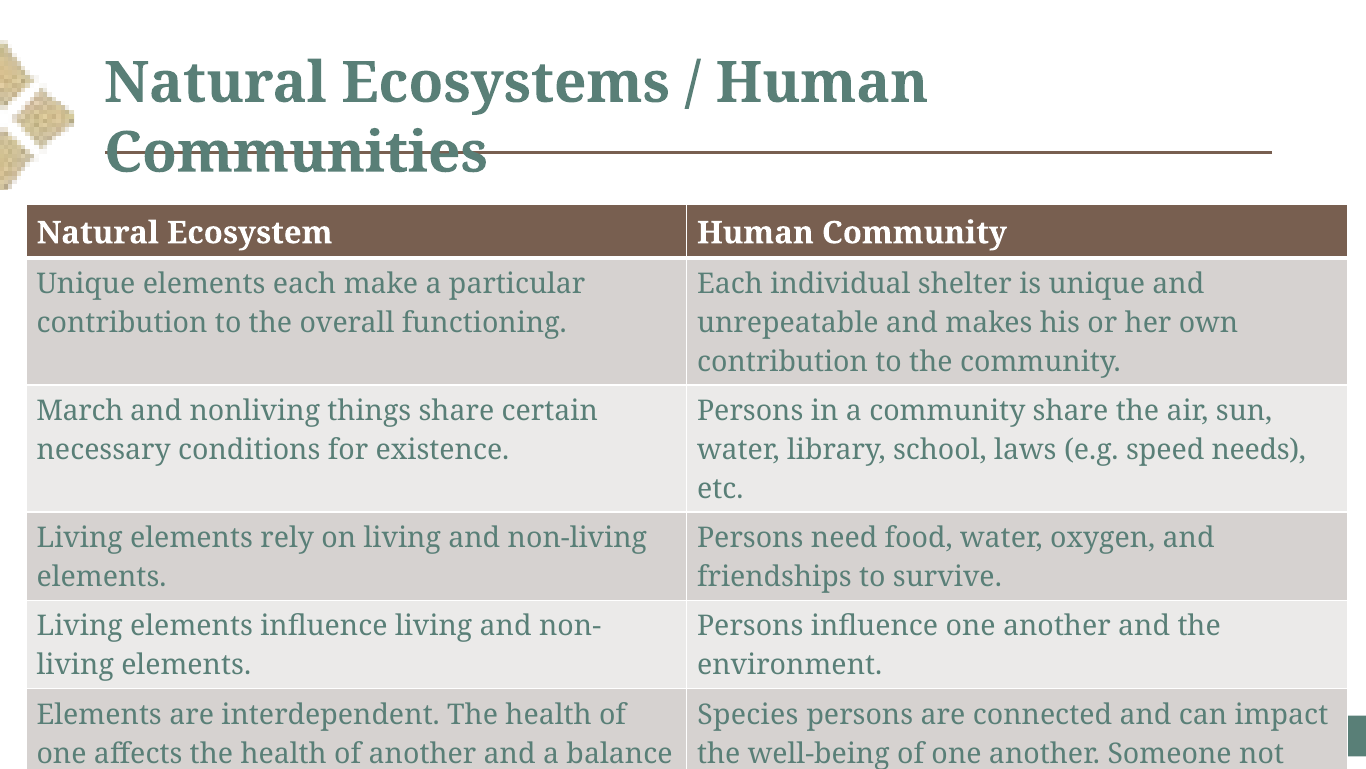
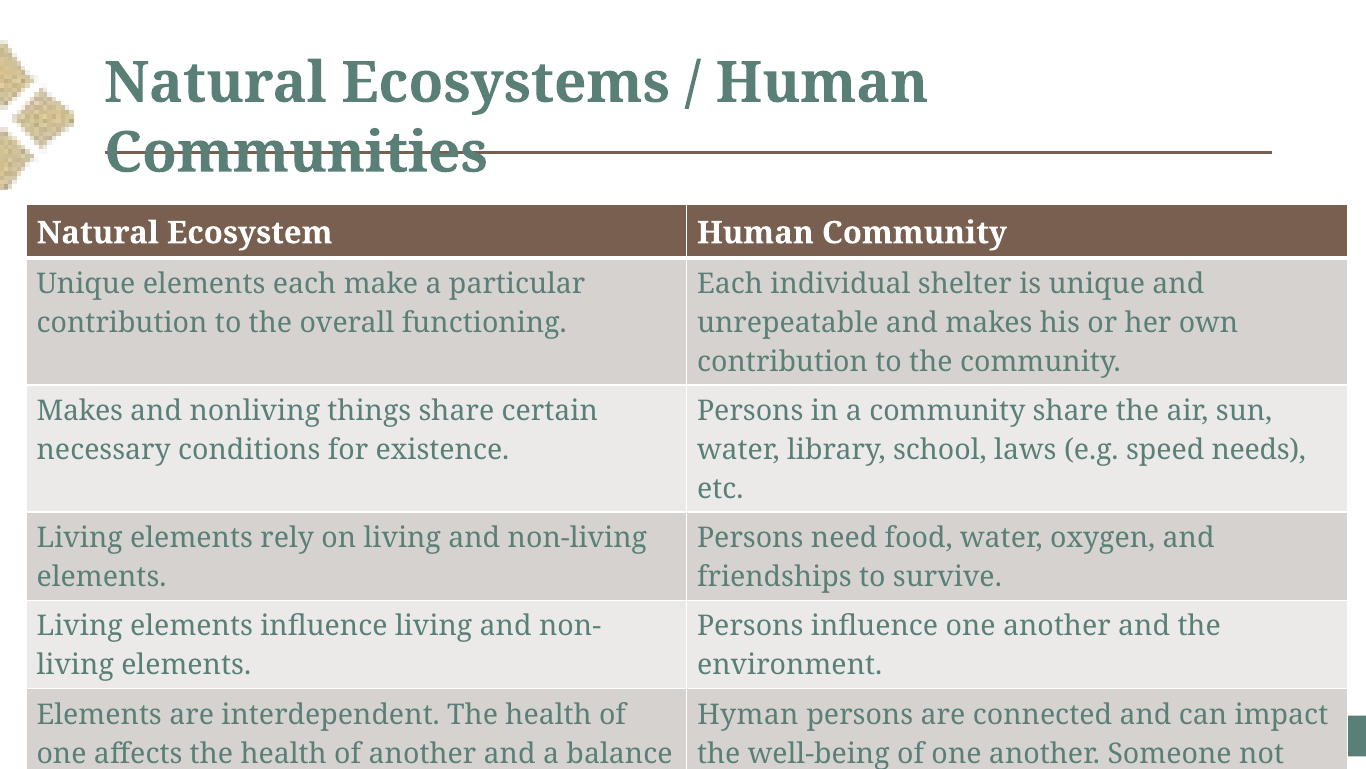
March: March -> Makes (80, 411)
Species: Species -> Hyman (748, 714)
